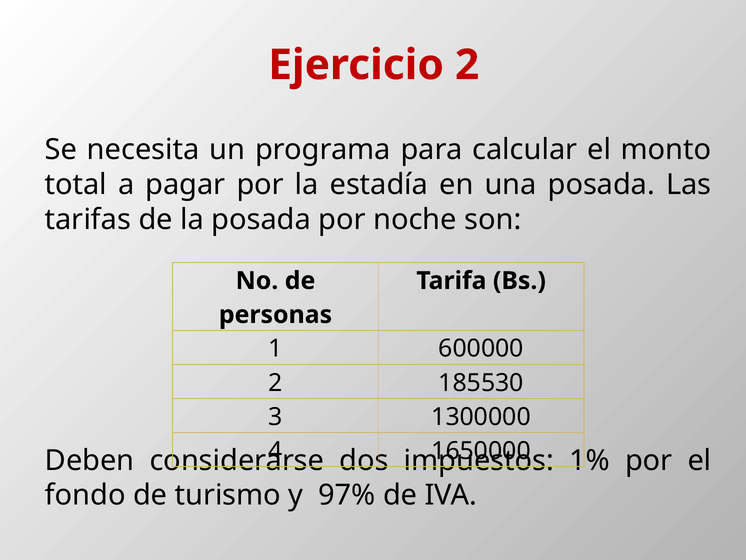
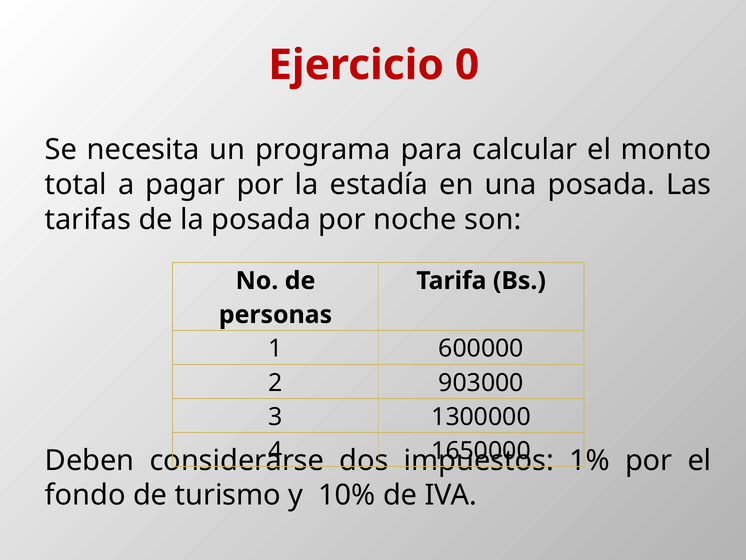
Ejercicio 2: 2 -> 0 (467, 65)
185530: 185530 -> 903000 (481, 382)
97%: 97% -> 10% (347, 495)
